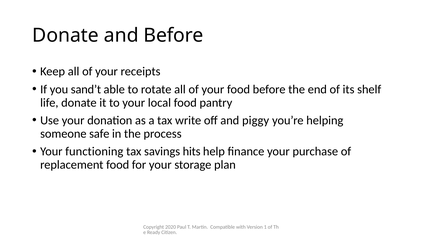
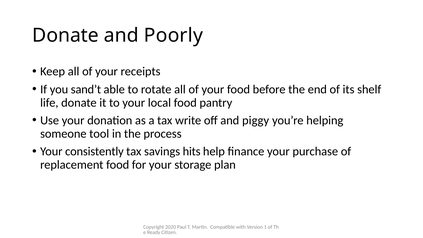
and Before: Before -> Poorly (173, 36)
safe: safe -> tool (99, 134)
functioning: functioning -> consistently (94, 151)
